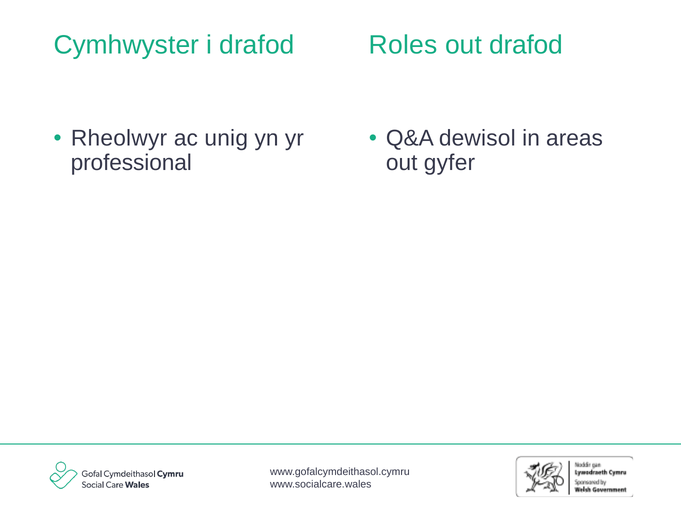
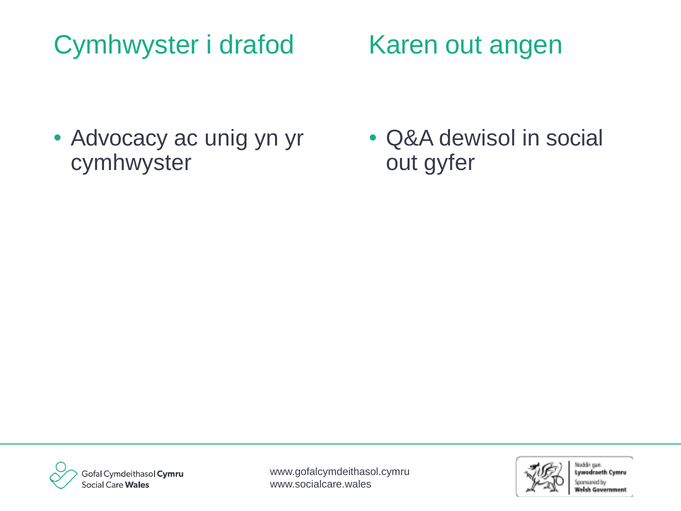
Roles: Roles -> Karen (404, 45)
out drafod: drafod -> angen (526, 45)
Rheolwyr: Rheolwyr -> Advocacy (119, 138)
areas: areas -> social (575, 138)
professional: professional -> cymhwyster (131, 163)
